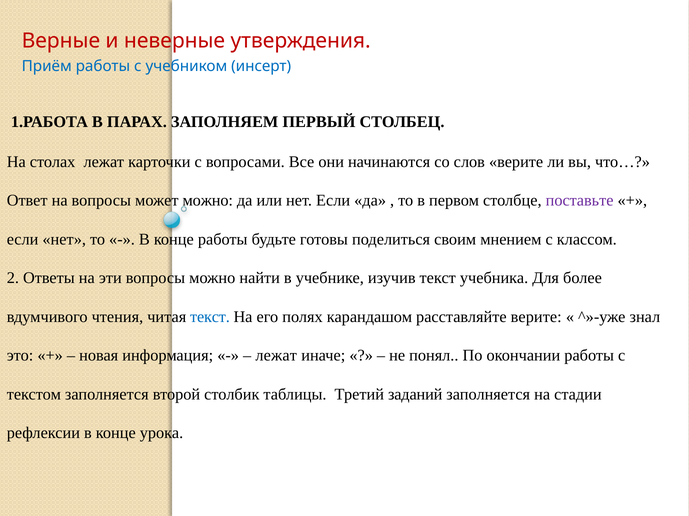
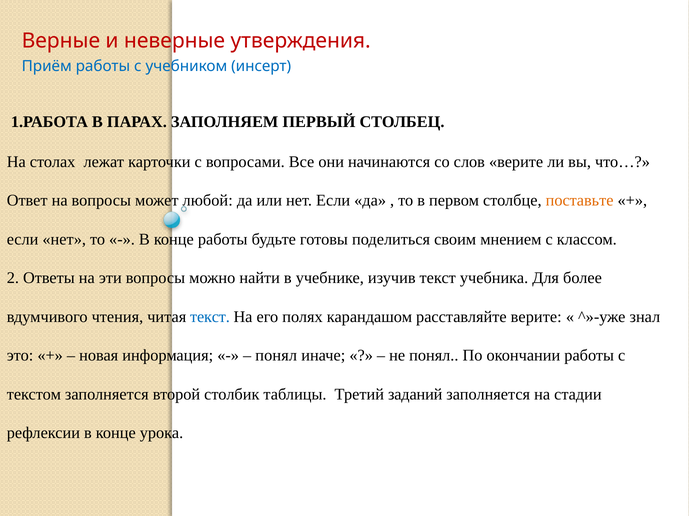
может можно: можно -> любой (208, 201)
поставьте colour: purple -> orange (580, 201)
лежат: лежат -> понял (276, 356)
